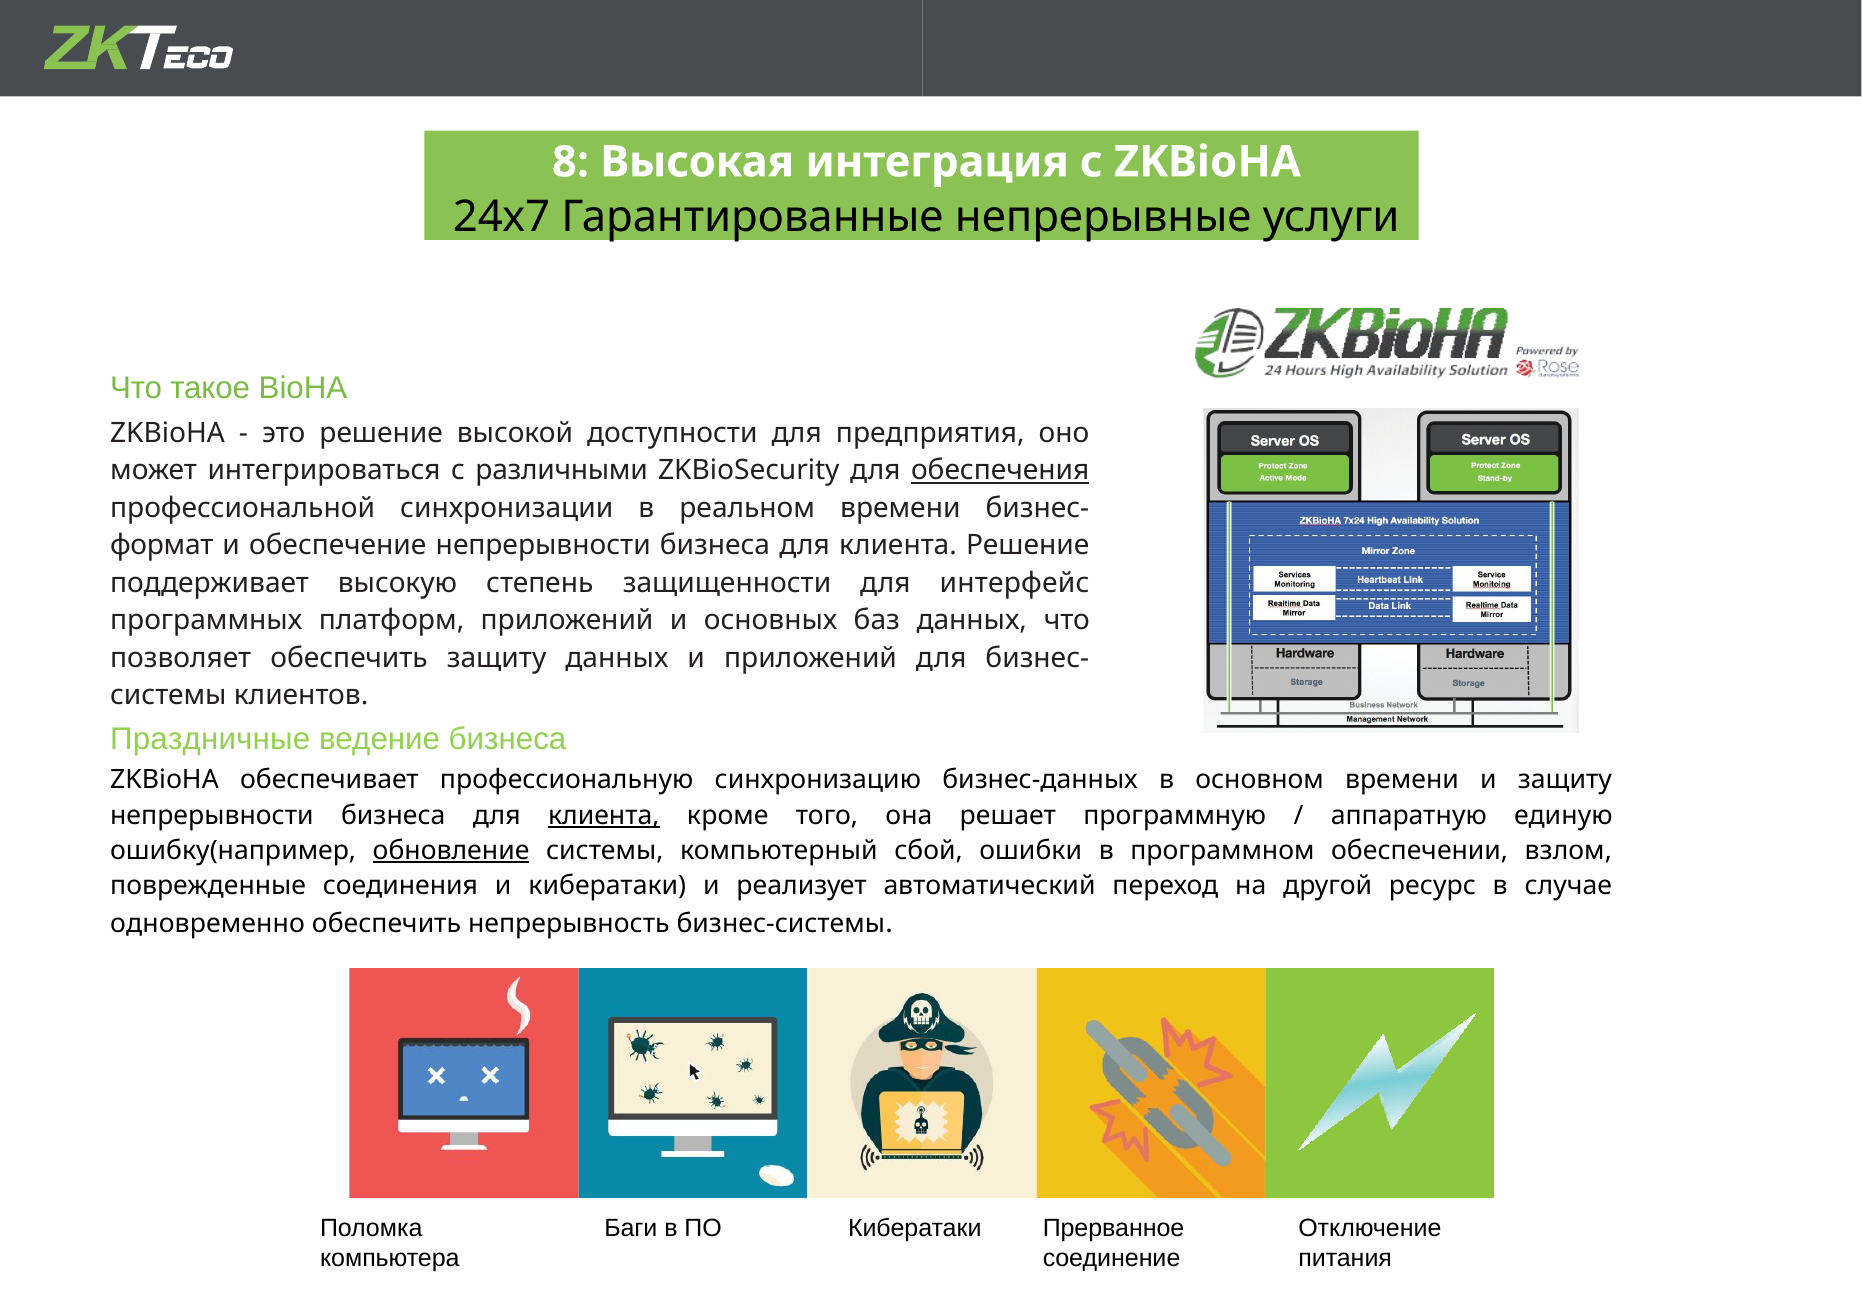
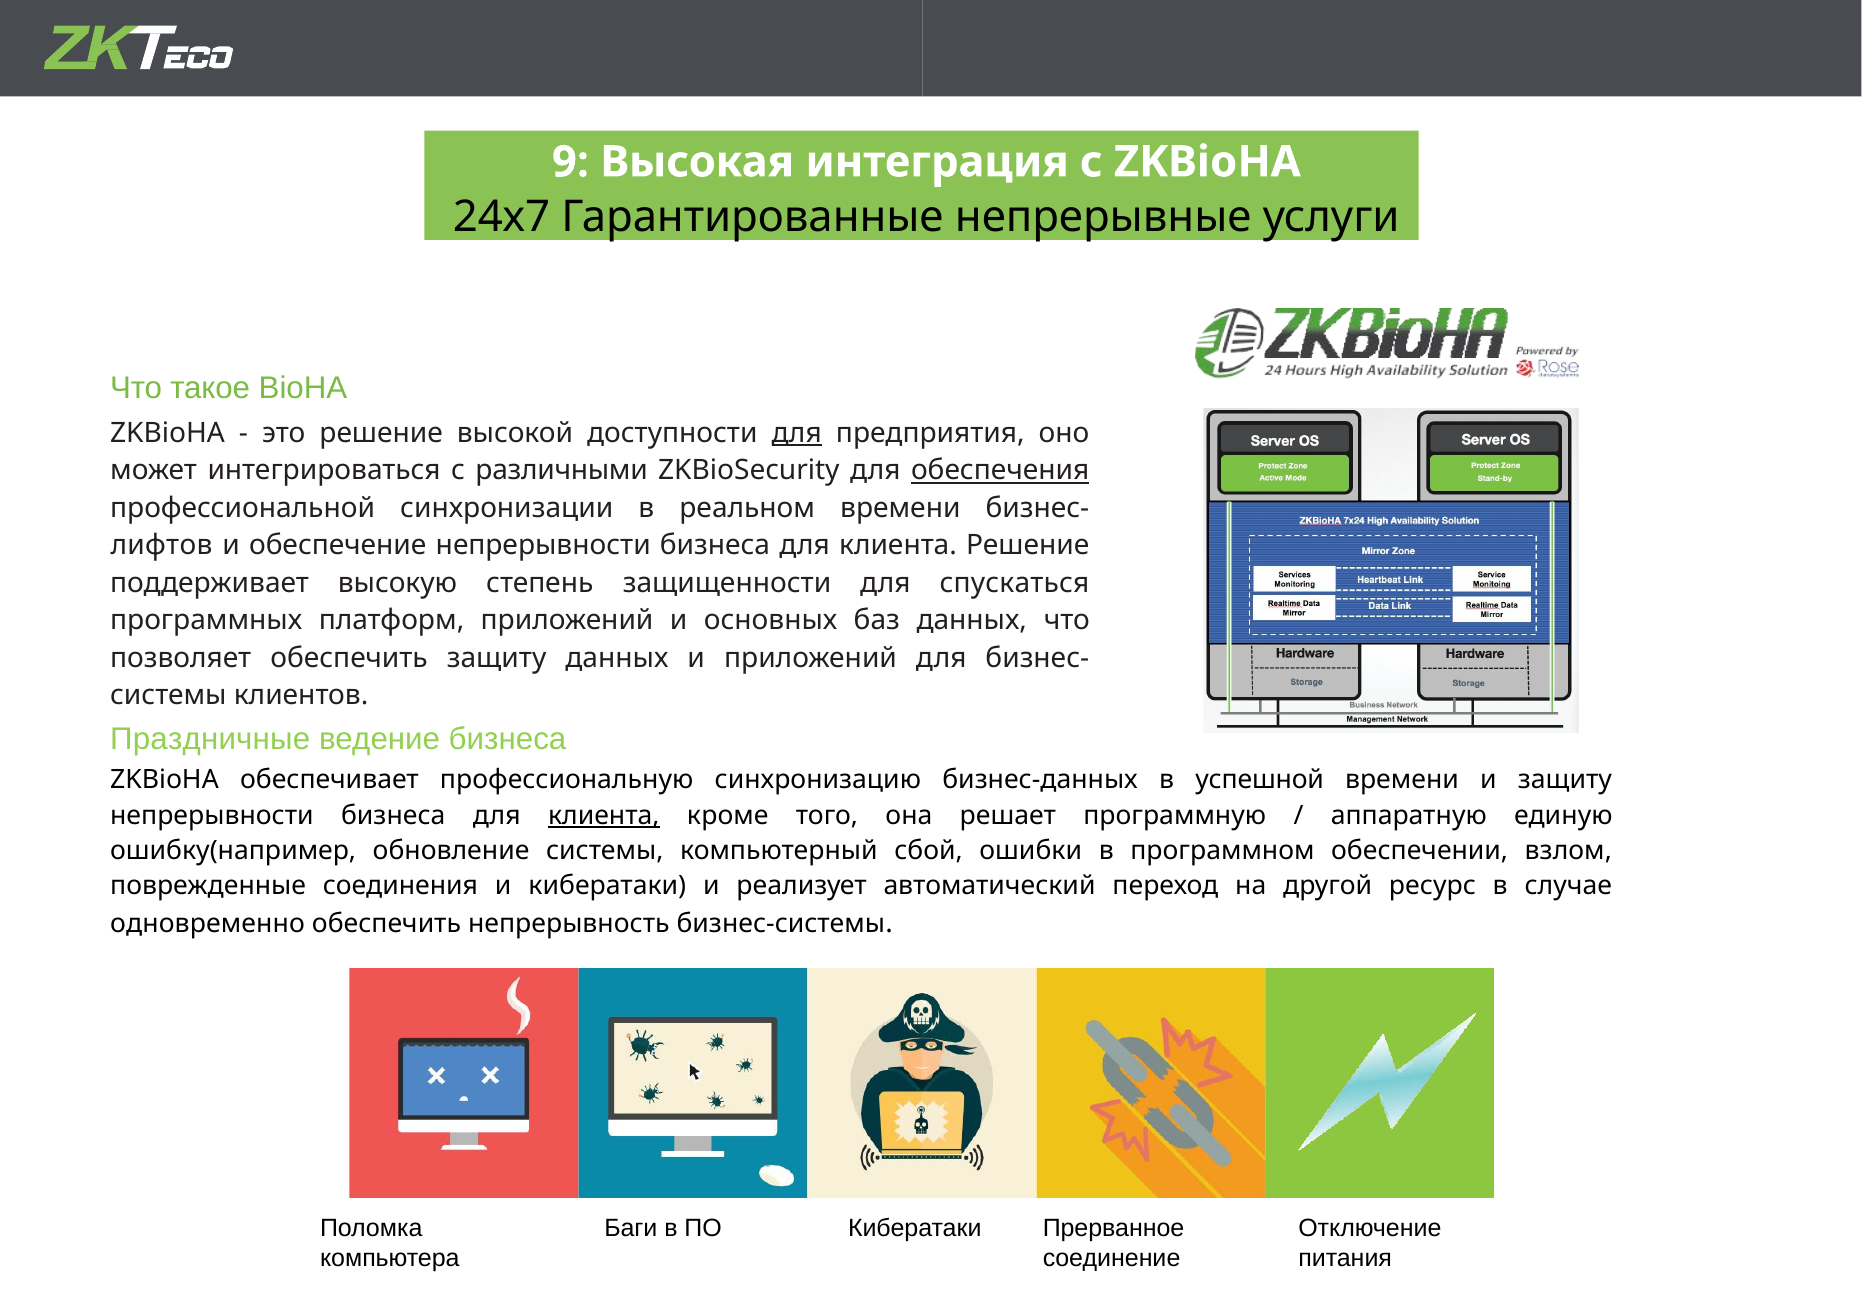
8: 8 -> 9 (571, 162)
для underline: none -> present (797, 433)
формат: формат -> лифтов (161, 546)
интерфейс: интерфейс -> спускаться (1015, 583)
основном: основном -> успешной (1260, 780)
обновление underline: present -> none (451, 851)
